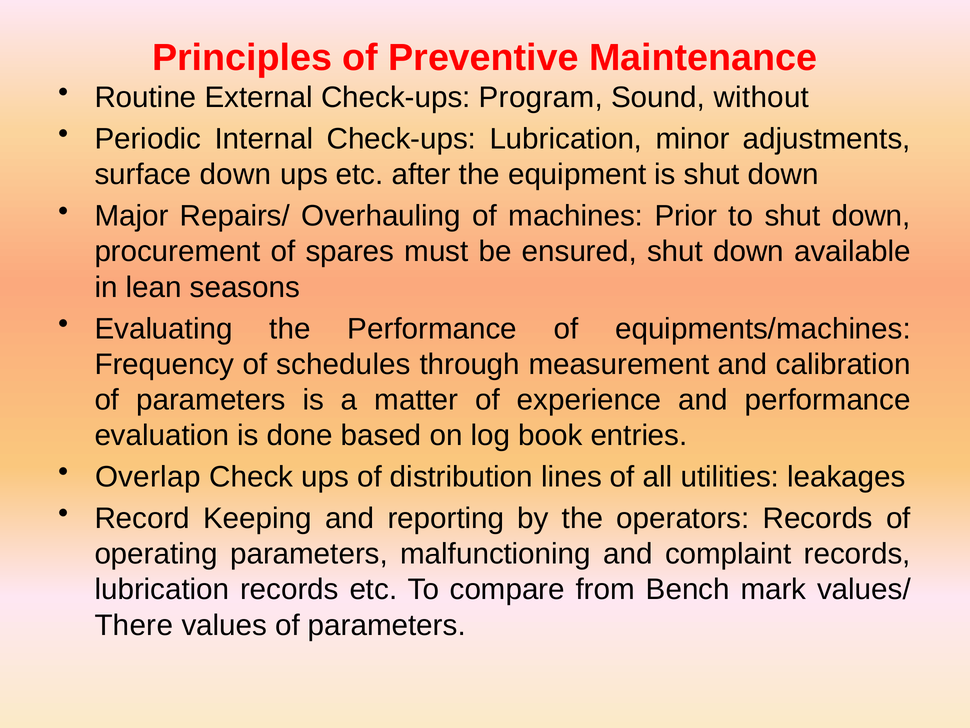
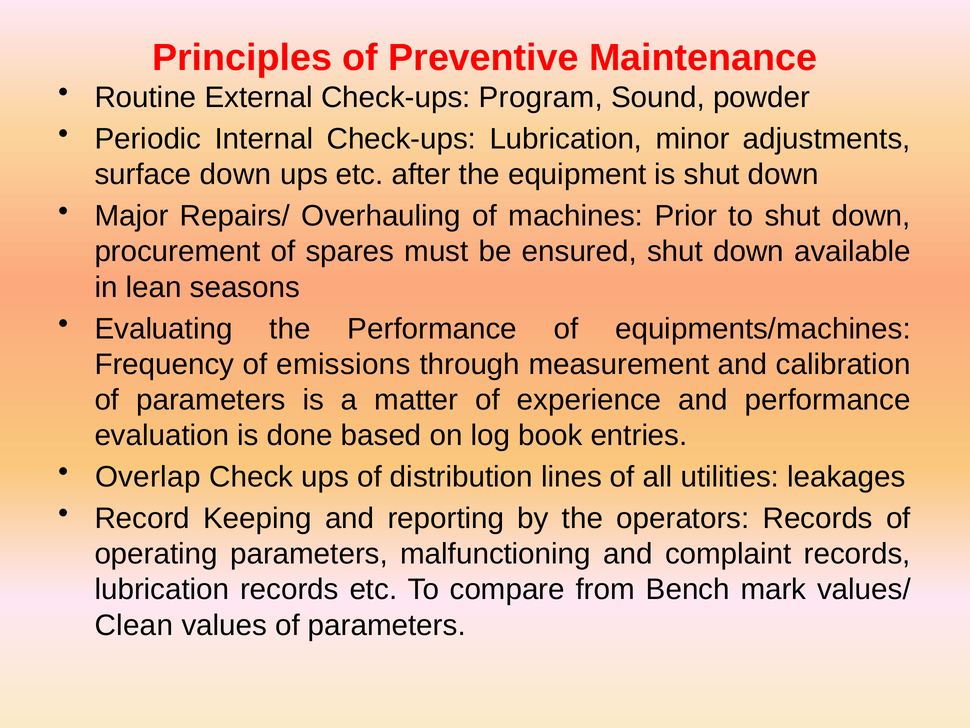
without: without -> powder (762, 97)
schedules: schedules -> emissions (343, 364)
There: There -> Clean (134, 625)
